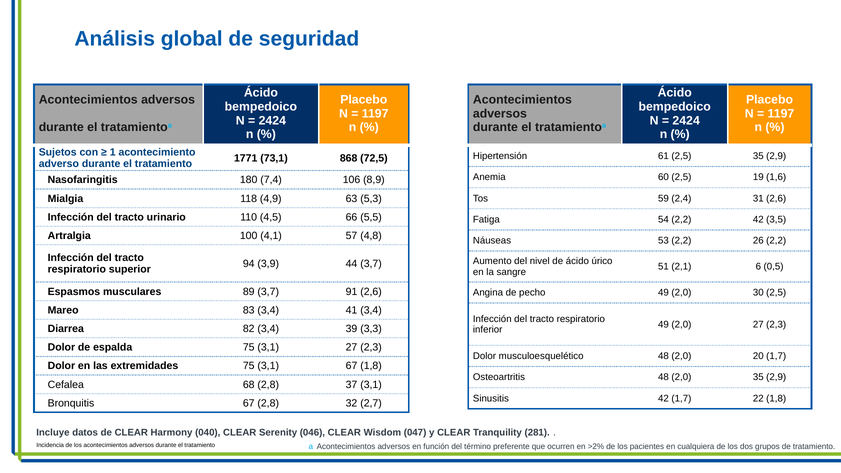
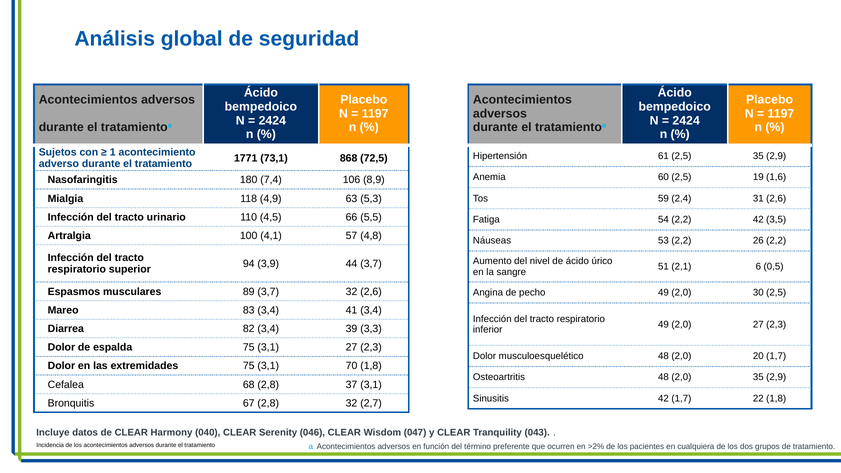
3,7 91: 91 -> 32 (352, 292)
3,1 67: 67 -> 70 (352, 366)
281: 281 -> 043 (537, 432)
